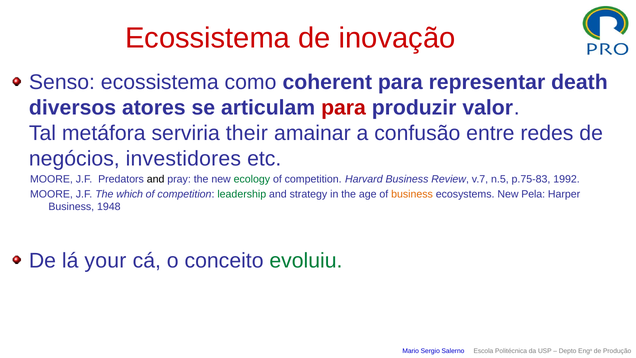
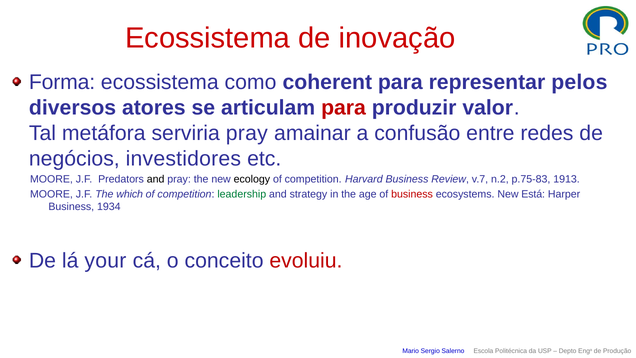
Senso: Senso -> Forma (62, 82)
death: death -> pelos (579, 82)
serviria their: their -> pray (247, 133)
ecology colour: green -> black (252, 179)
n.5: n.5 -> n.2 (500, 179)
1992: 1992 -> 1913 (567, 179)
business colour: orange -> red (412, 194)
Pela: Pela -> Está (533, 194)
1948: 1948 -> 1934 (109, 207)
evoluiu colour: green -> red (306, 260)
